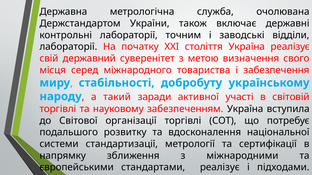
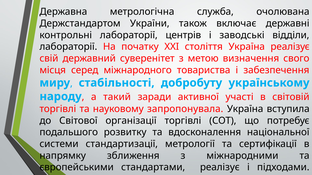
точним: точним -> центрів (183, 35)
забезпеченням: забезпеченням -> запропонувала (185, 109)
